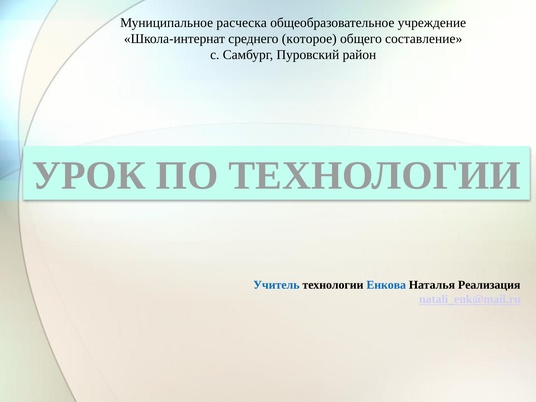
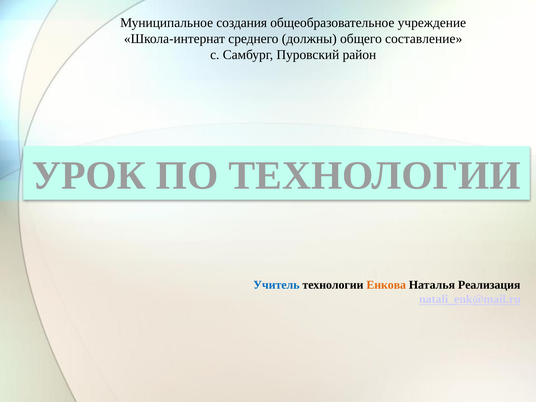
расческа: расческа -> создания (242, 23)
которое: которое -> должны (309, 39)
Енкова colour: blue -> orange (386, 285)
